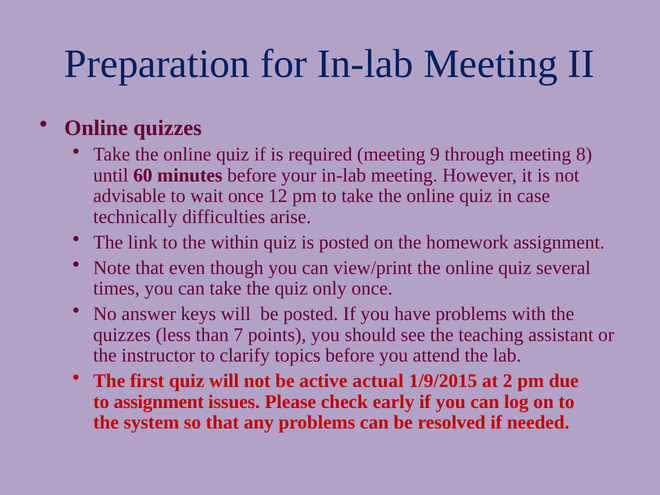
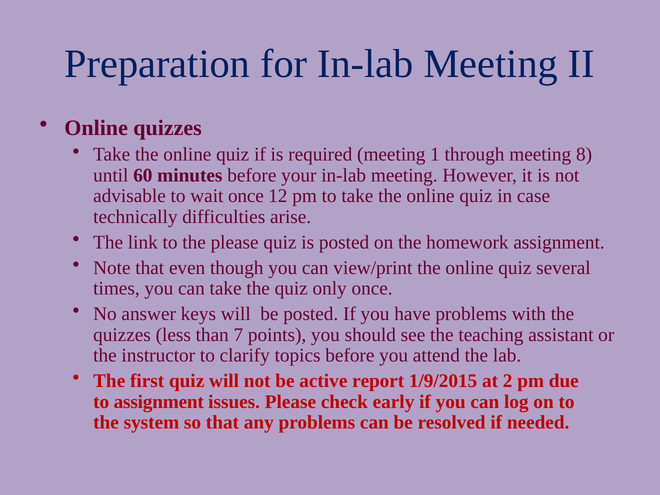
9: 9 -> 1 (435, 155)
the within: within -> please (235, 242)
actual: actual -> report (378, 381)
